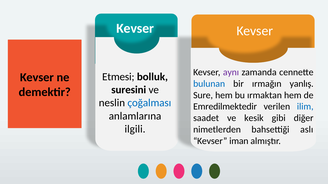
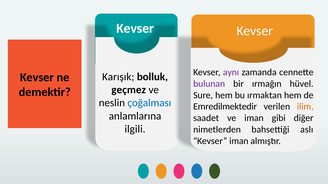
Etmesi: Etmesi -> Karışık (118, 77)
bulunan colour: blue -> purple (209, 84)
yanlış: yanlış -> hüvel (302, 84)
suresini: suresini -> geçmez (129, 90)
ilim colour: blue -> orange (305, 107)
ve kesik: kesik -> iman (254, 118)
